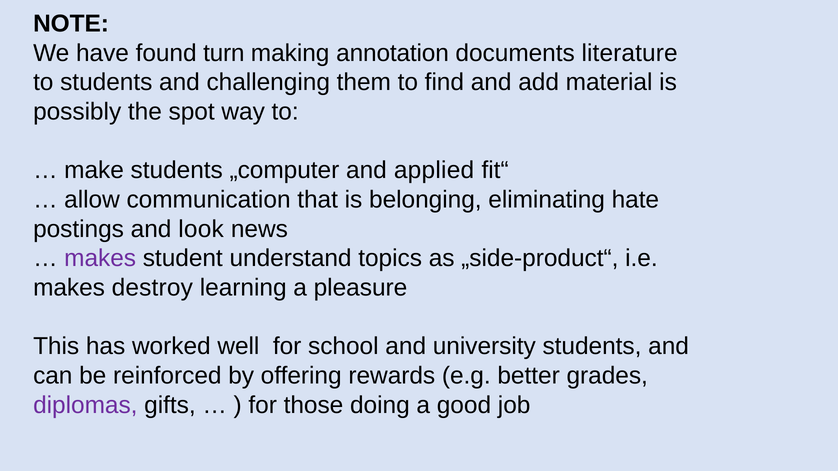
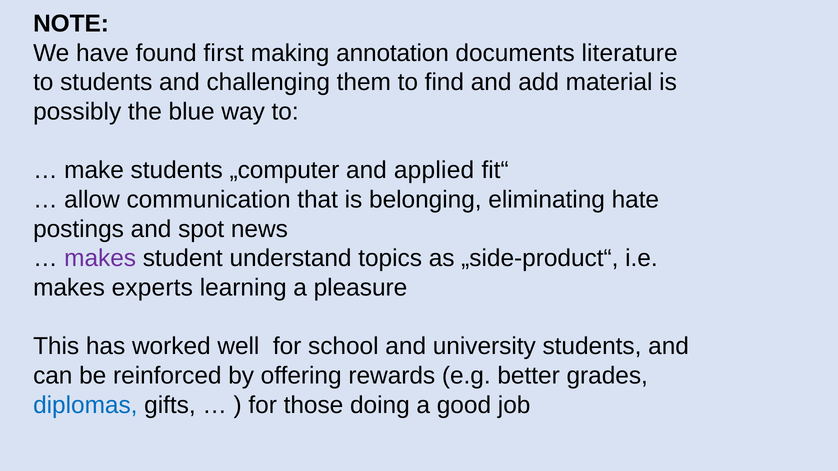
turn: turn -> first (224, 53)
spot: spot -> blue (192, 112)
look: look -> spot (201, 229)
destroy: destroy -> experts (152, 288)
diplomas colour: purple -> blue (85, 405)
